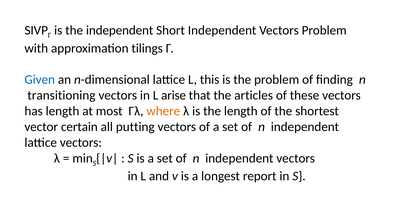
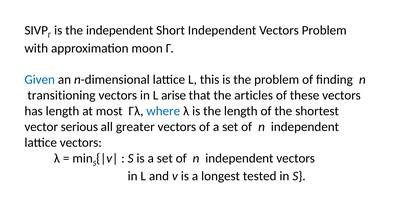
tilings: tilings -> moon (147, 48)
where colour: orange -> blue (163, 111)
certain: certain -> serious (79, 127)
putting: putting -> greater (135, 127)
report: report -> tested (260, 176)
